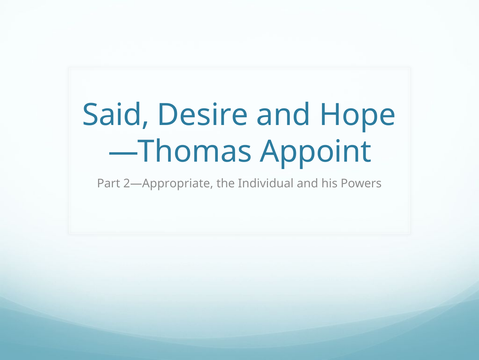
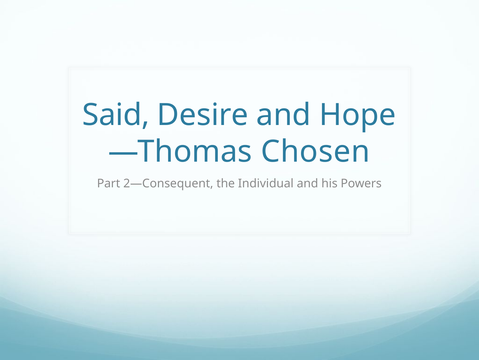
Appoint: Appoint -> Chosen (315, 152)
2—Appropriate: 2—Appropriate -> 2—Consequent (168, 183)
